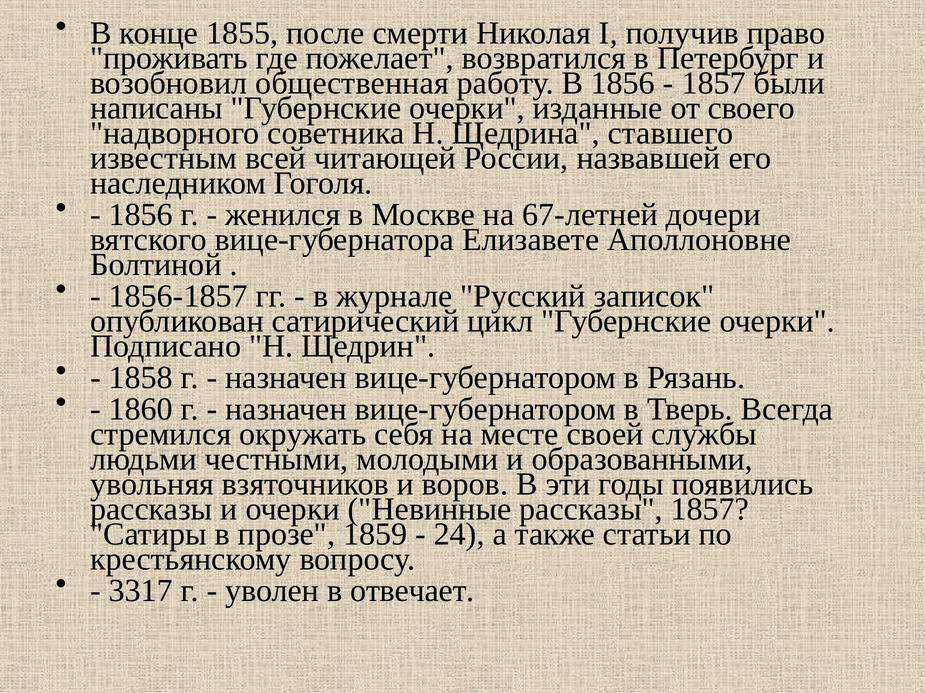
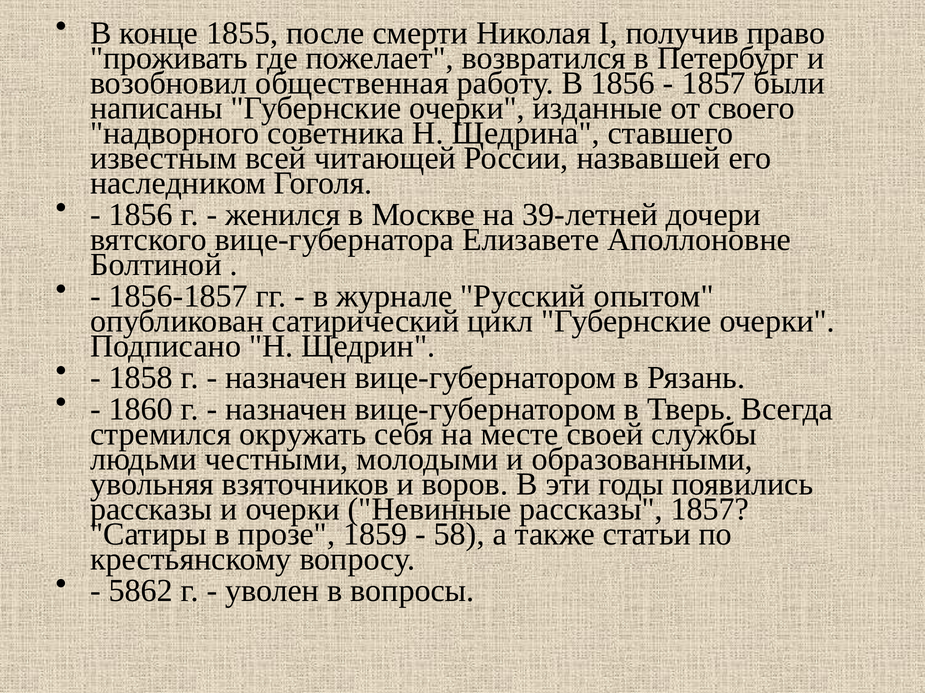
67-летней: 67-летней -> 39-летней (590, 215)
записок: записок -> опытом (654, 297)
24: 24 -> 58 (459, 535)
3317: 3317 -> 5862 (141, 591)
отвечает: отвечает -> вопросы (412, 591)
